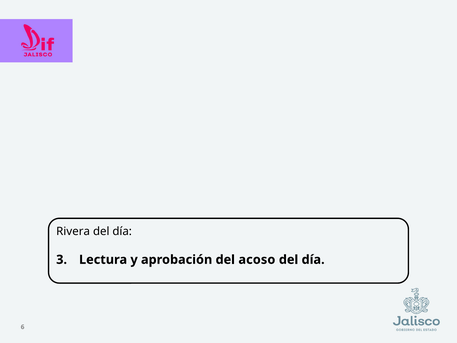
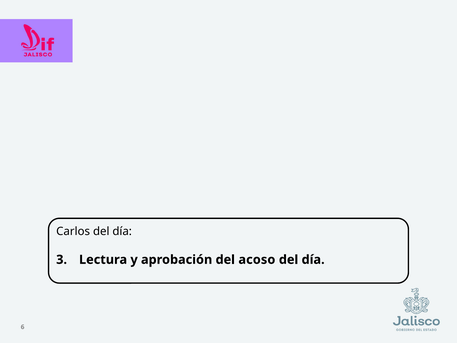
Rivera: Rivera -> Carlos (73, 231)
